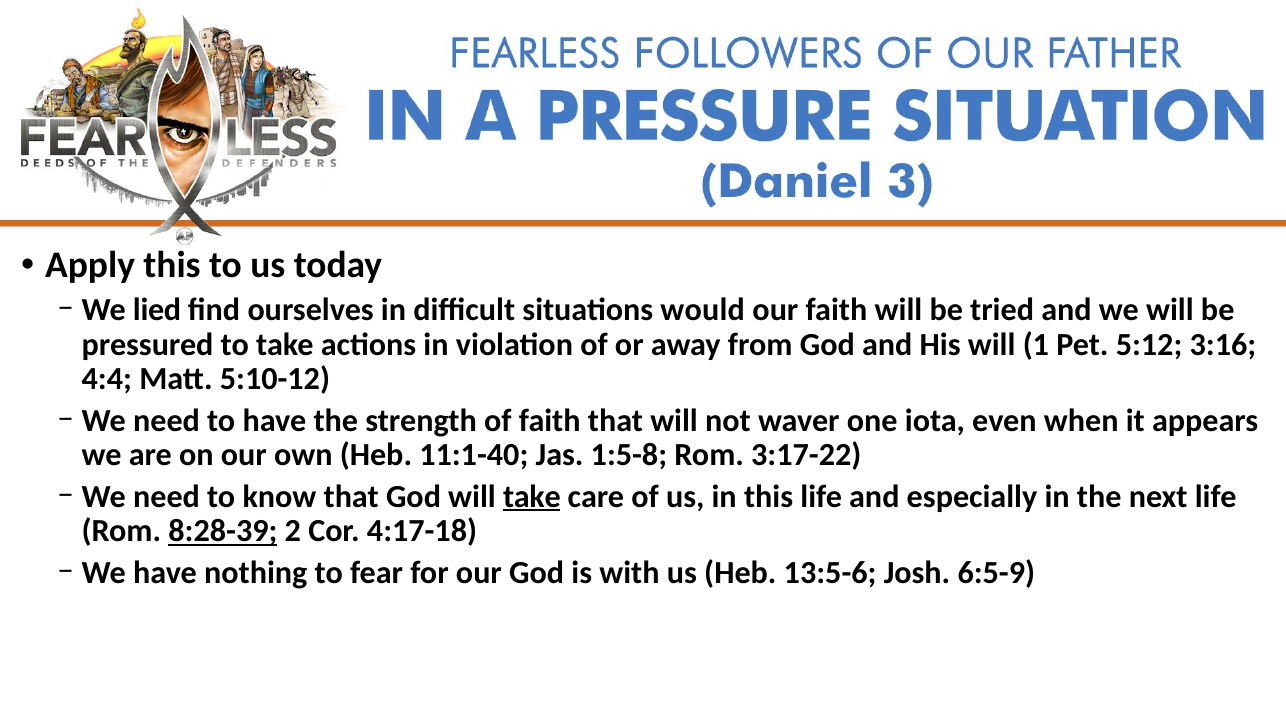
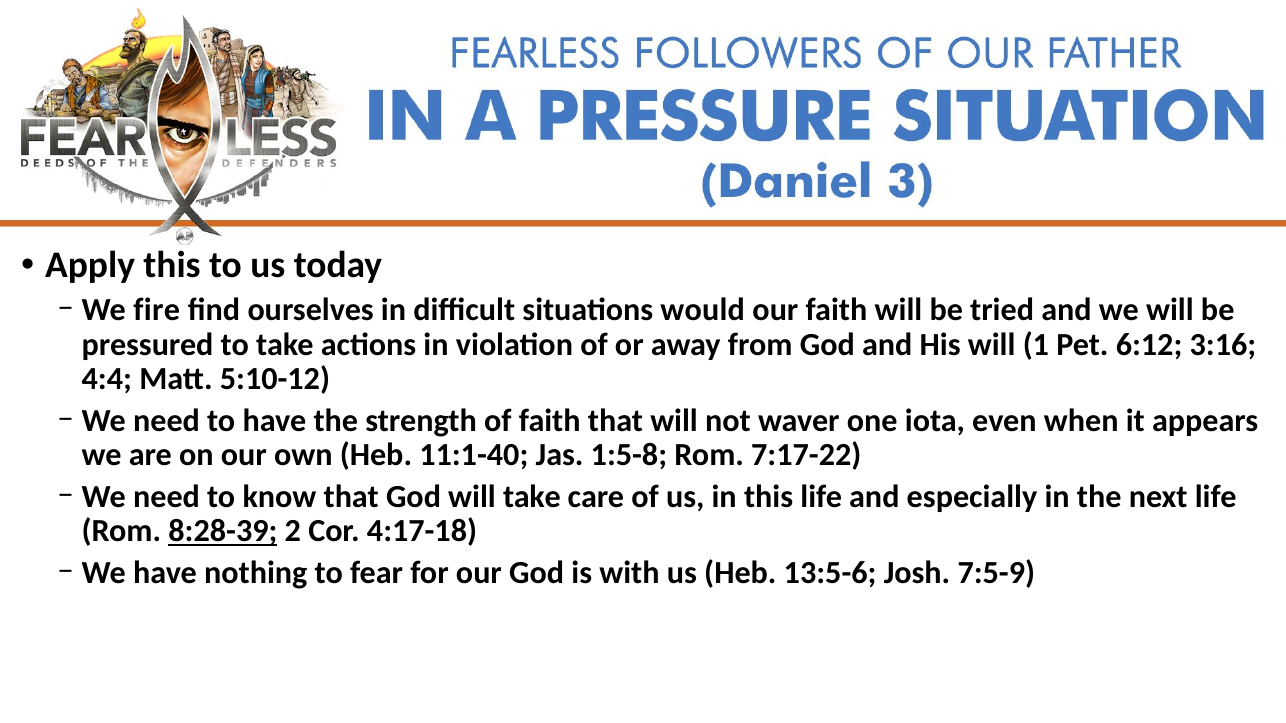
lied: lied -> fire (157, 310)
5:12: 5:12 -> 6:12 (1149, 345)
3:17-22: 3:17-22 -> 7:17-22 (806, 455)
take underline: present -> none (532, 497)
6:5-9: 6:5-9 -> 7:5-9 (996, 573)
